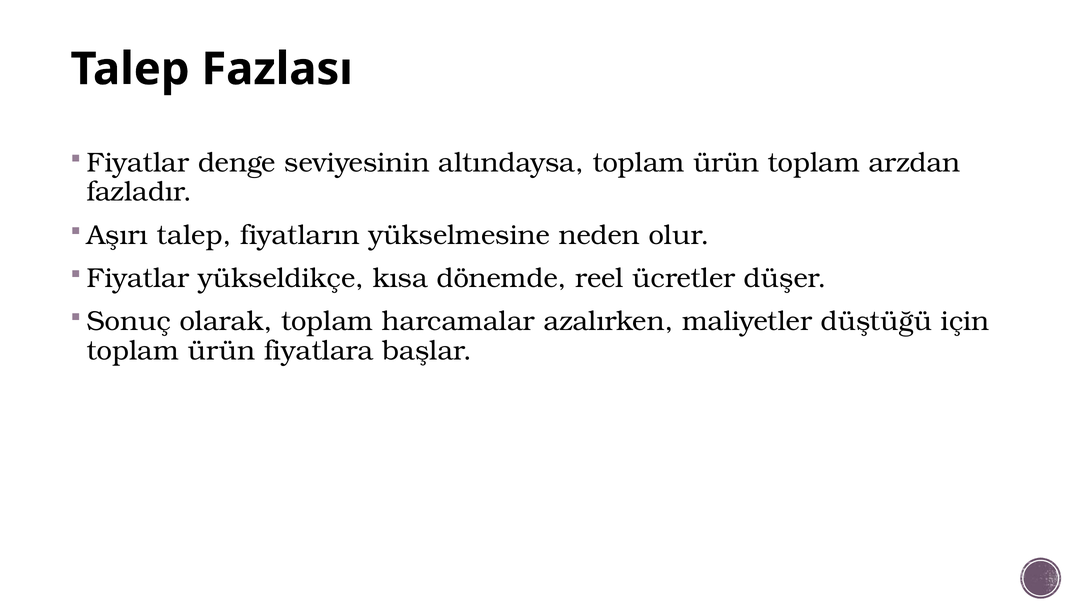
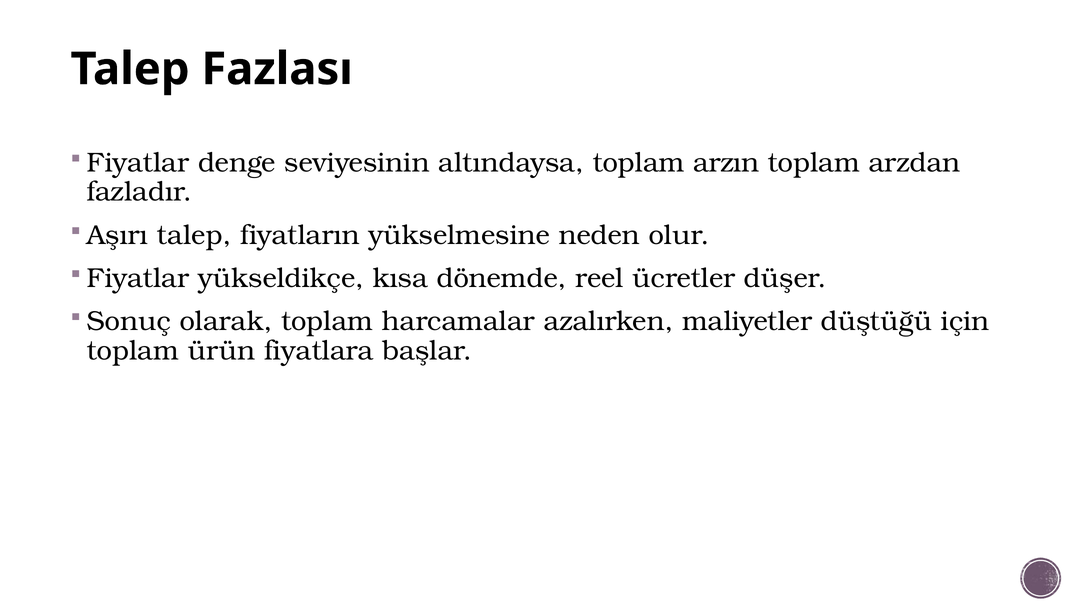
altındaysa toplam ürün: ürün -> arzın (726, 162)
